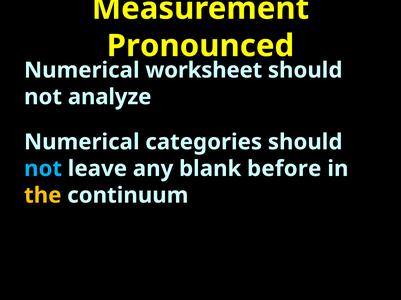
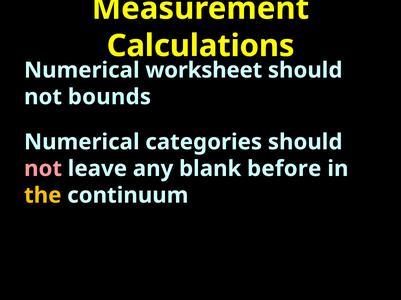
Pronounced: Pronounced -> Calculations (201, 46)
analyze: analyze -> bounds (109, 97)
not colour: light blue -> pink (43, 169)
